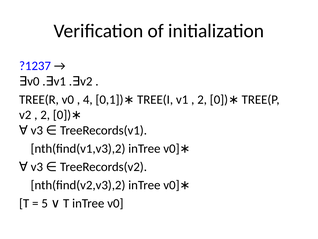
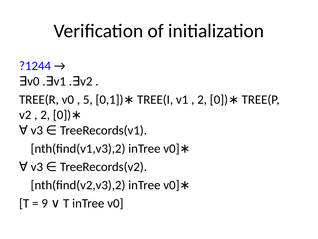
?1237: ?1237 -> ?1244 (35, 66)
4: 4 -> 5 (88, 99)
5: 5 -> 9 (45, 203)
